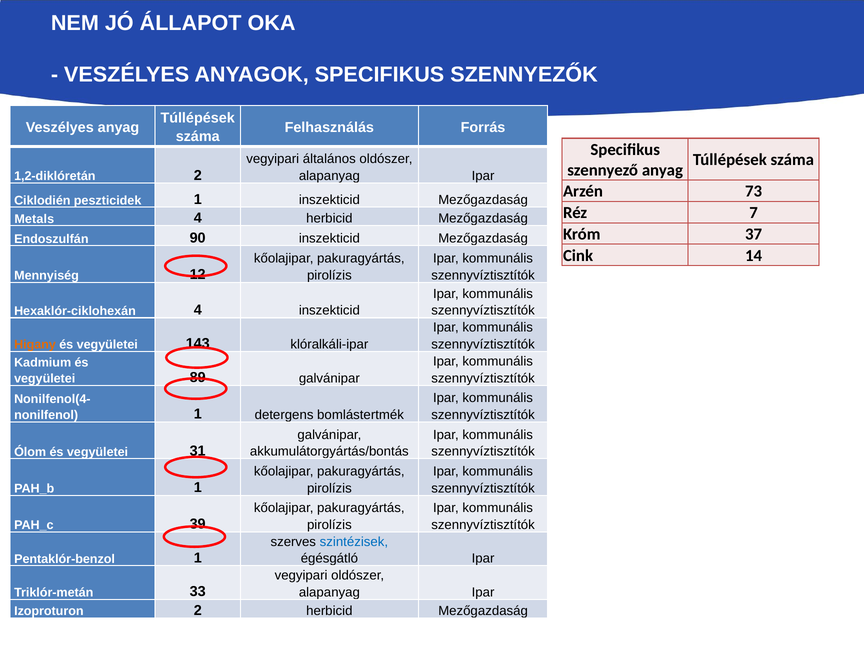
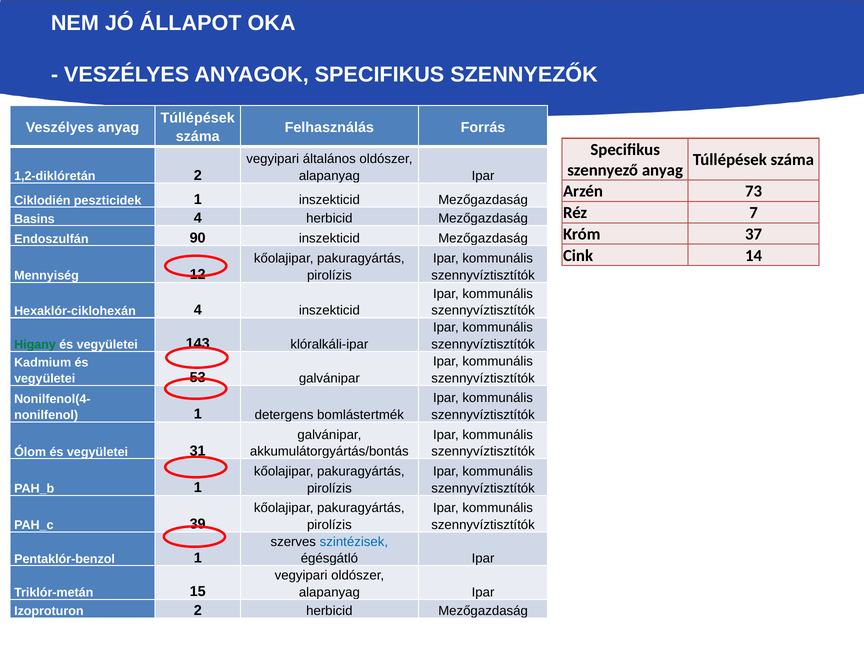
Metals: Metals -> Basins (34, 219)
Higany colour: orange -> green (35, 345)
89: 89 -> 53 (198, 378)
33: 33 -> 15 (198, 592)
